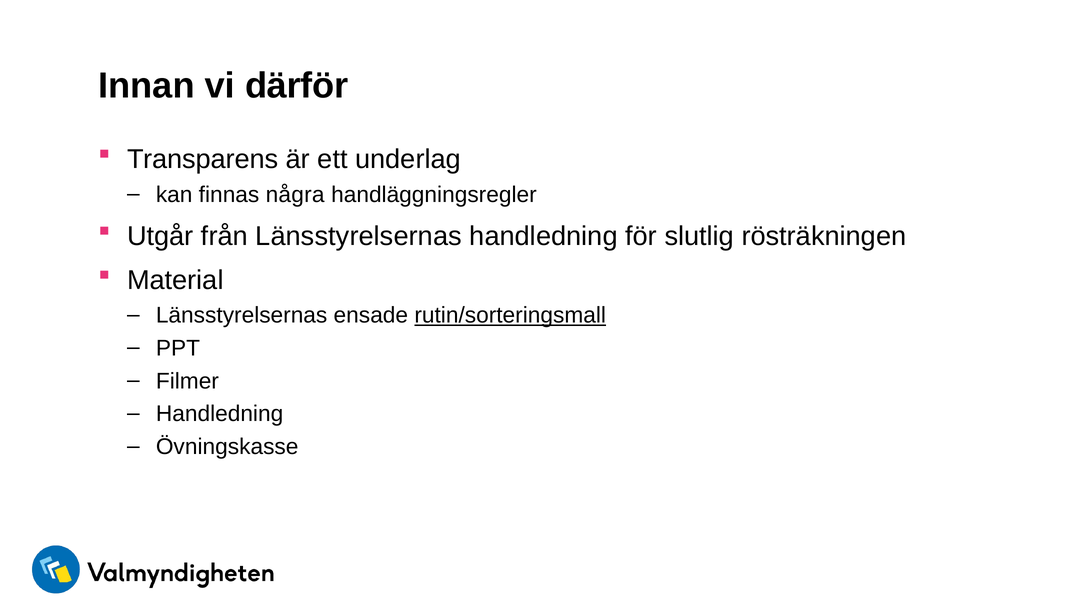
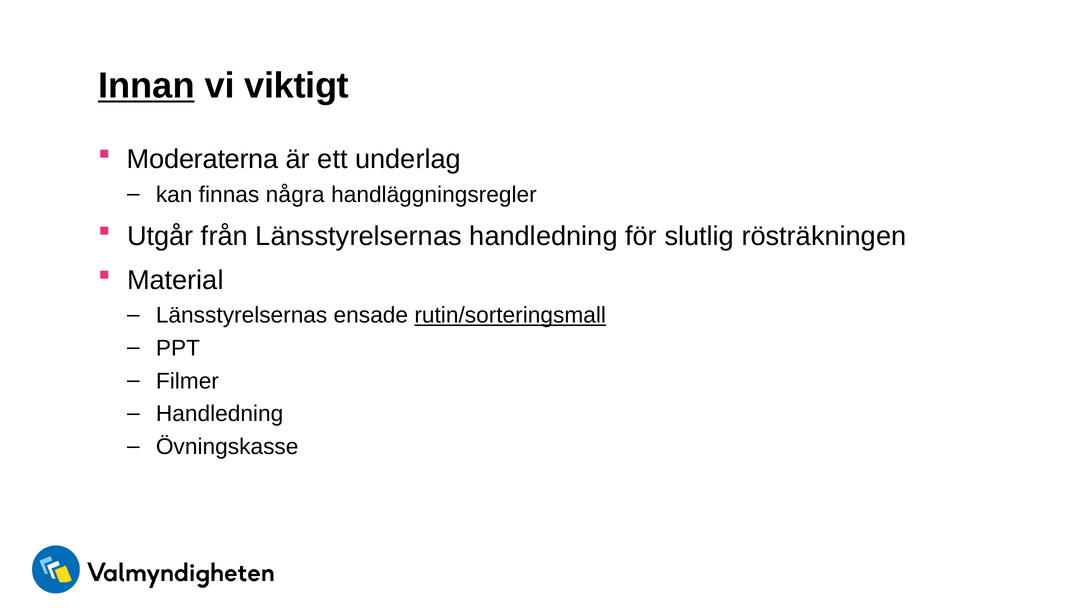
Innan underline: none -> present (146, 86)
därför: därför -> viktigt (297, 86)
Transparens: Transparens -> Moderaterna (203, 159)
